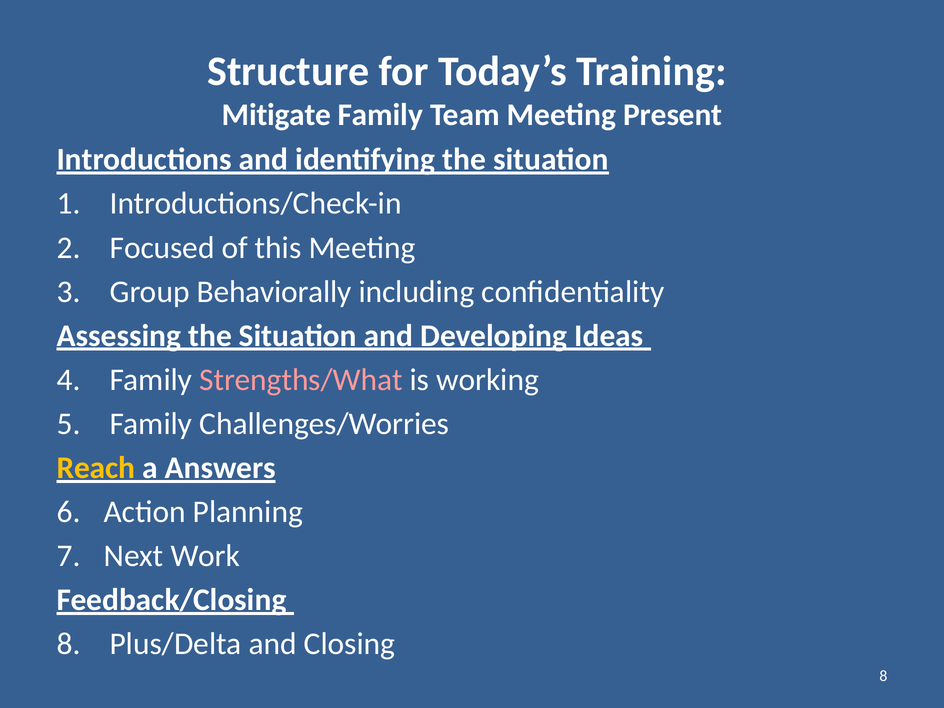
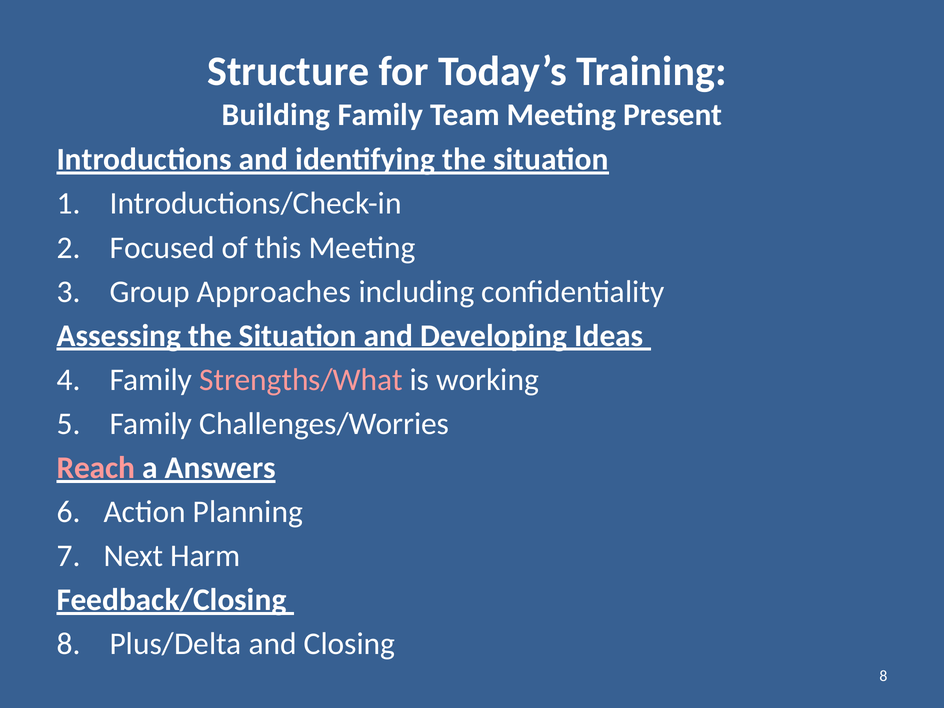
Mitigate: Mitigate -> Building (276, 115)
Behaviorally: Behaviorally -> Approaches (274, 292)
Reach colour: yellow -> pink (96, 468)
Work: Work -> Harm (205, 556)
